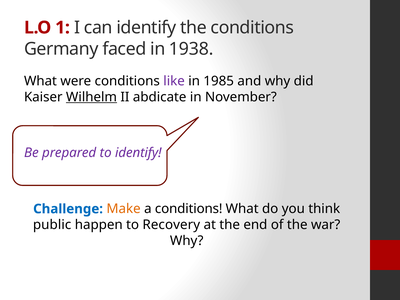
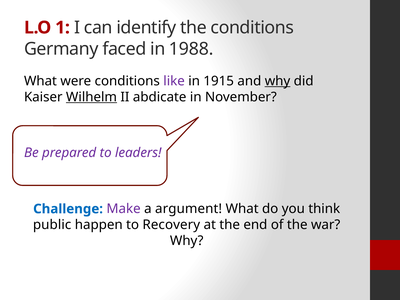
1938: 1938 -> 1988 (191, 49)
1985: 1985 -> 1915 (219, 81)
why underline: none -> present (278, 81)
to identify: identify -> leaders (138, 153)
Make colour: orange -> purple (124, 209)
a conditions: conditions -> argument (189, 209)
